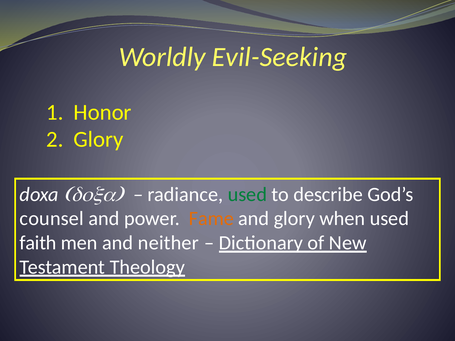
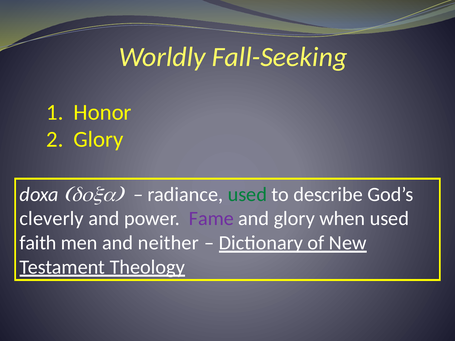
Evil-Seeking: Evil-Seeking -> Fall-Seeking (280, 57)
counsel: counsel -> cleverly (52, 219)
Fame colour: orange -> purple (211, 219)
